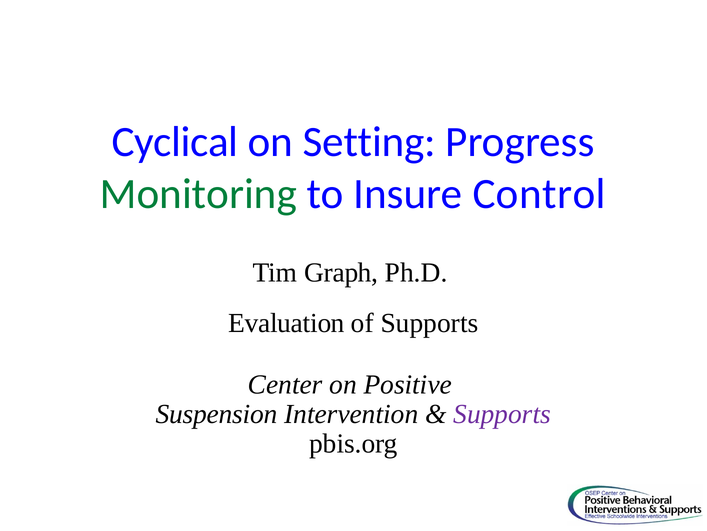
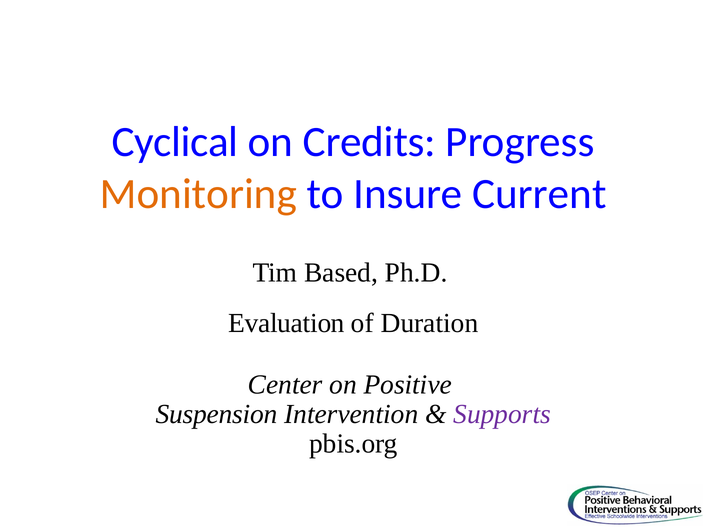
Setting: Setting -> Credits (369, 142)
Monitoring colour: green -> orange (198, 194)
Control: Control -> Current (539, 194)
Graph: Graph -> Based (341, 272)
of Supports: Supports -> Duration (430, 323)
